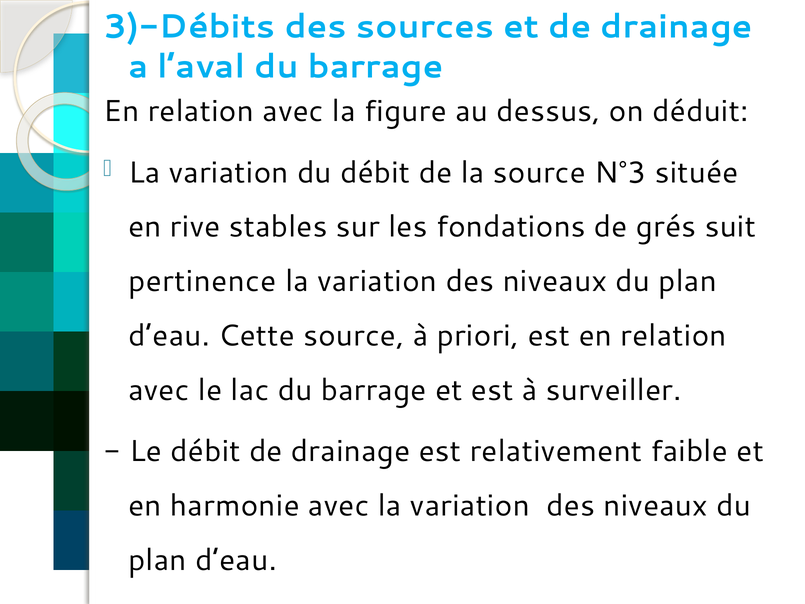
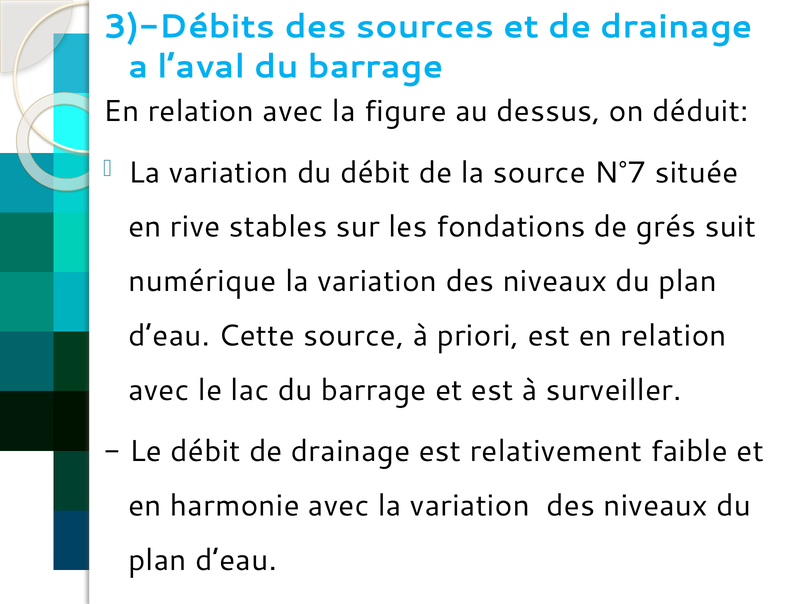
N°3: N°3 -> N°7 (620, 173)
pertinence: pertinence -> numérique (202, 281)
